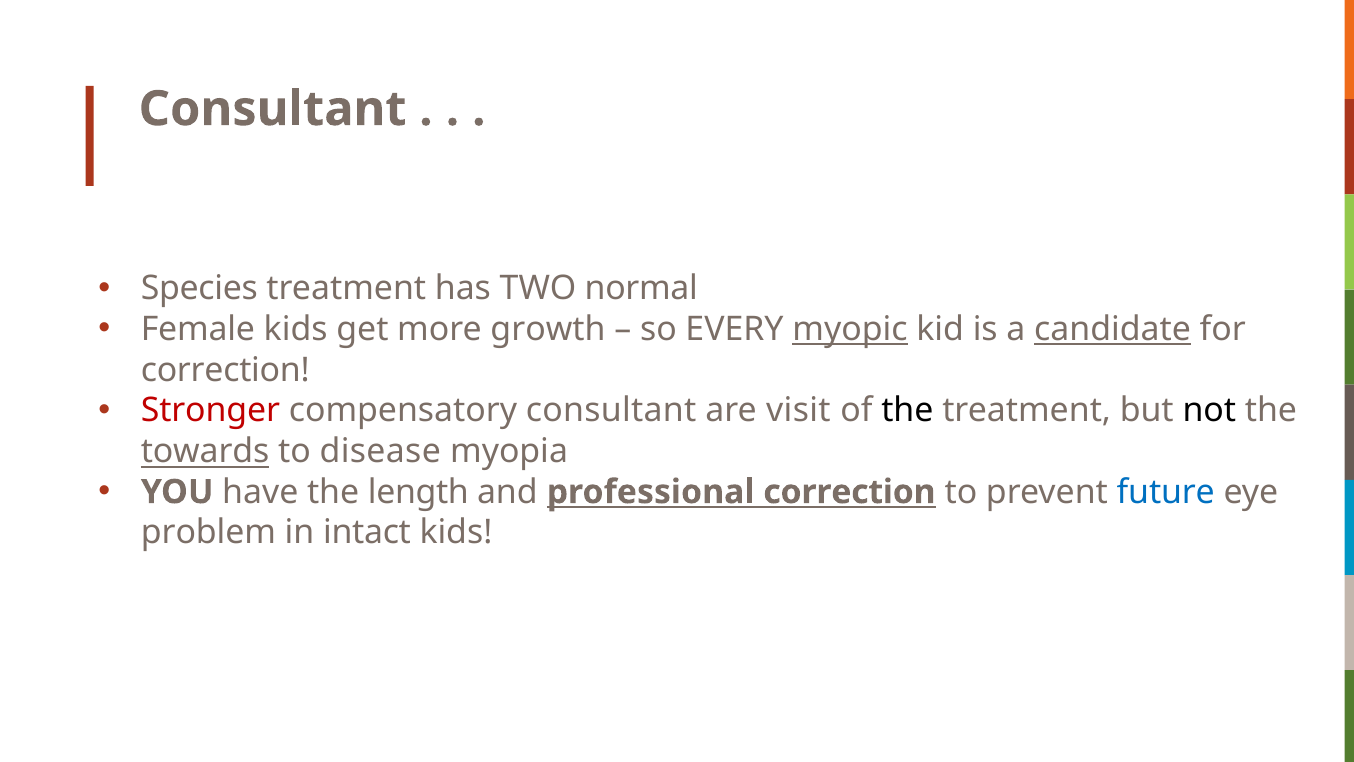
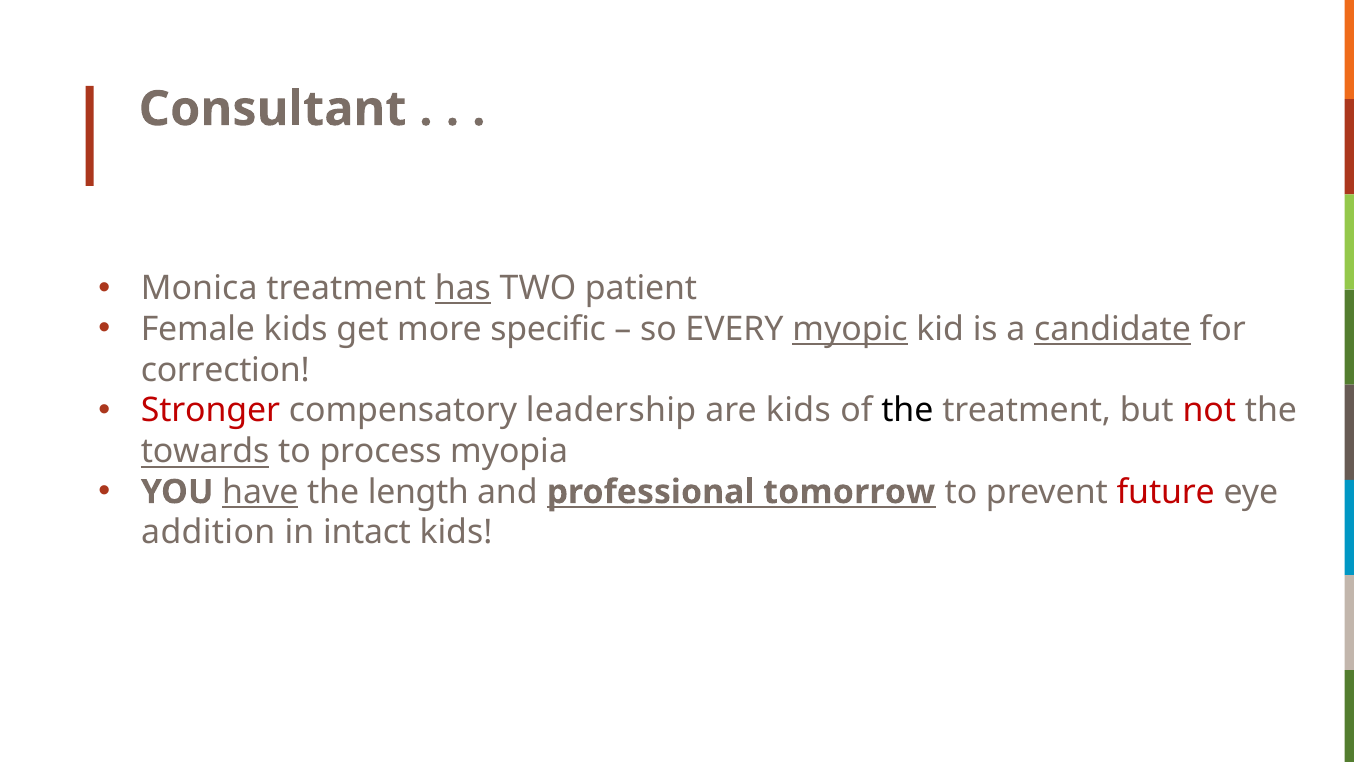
Species: Species -> Monica (199, 289)
has underline: none -> present (463, 289)
normal: normal -> patient (641, 289)
growth: growth -> specific (548, 329)
compensatory consultant: consultant -> leadership (611, 411)
are visit: visit -> kids (798, 411)
not colour: black -> red (1209, 411)
disease: disease -> process (381, 451)
have underline: none -> present (260, 492)
professional correction: correction -> tomorrow (849, 492)
future colour: blue -> red (1166, 492)
problem: problem -> addition (208, 532)
